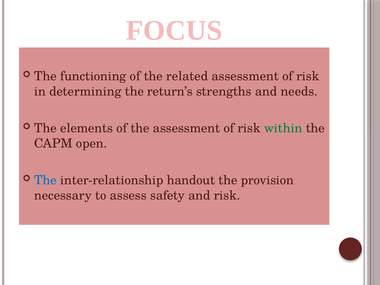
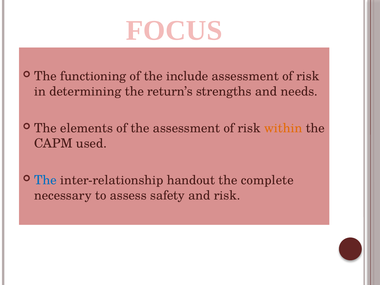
related: related -> include (187, 76)
within colour: green -> orange (283, 128)
open: open -> used (91, 143)
provision: provision -> complete (267, 180)
